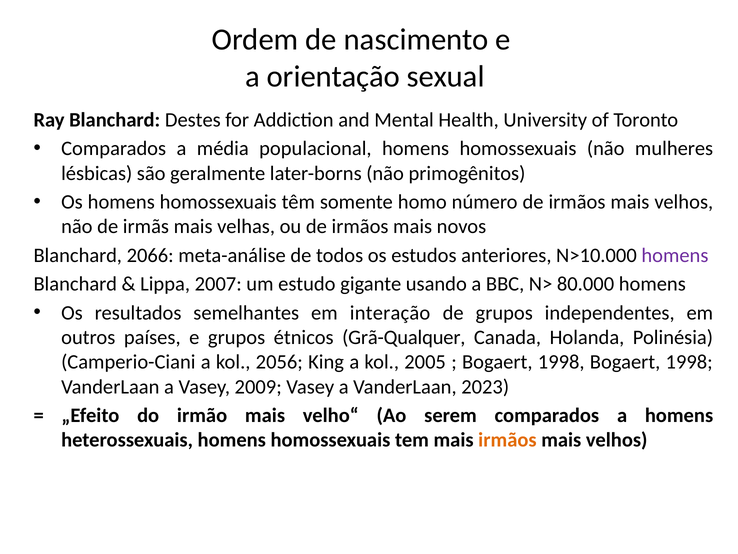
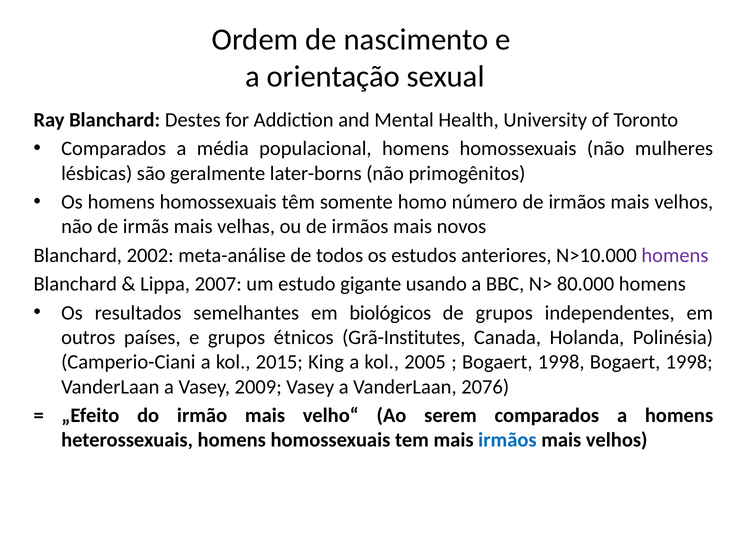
2066: 2066 -> 2002 (150, 255)
interação: interação -> biológicos (390, 313)
Grã-Qualquer: Grã-Qualquer -> Grã-Institutes (404, 337)
2056: 2056 -> 2015 (279, 362)
2023: 2023 -> 2076 (485, 386)
irmãos colour: orange -> blue (507, 440)
